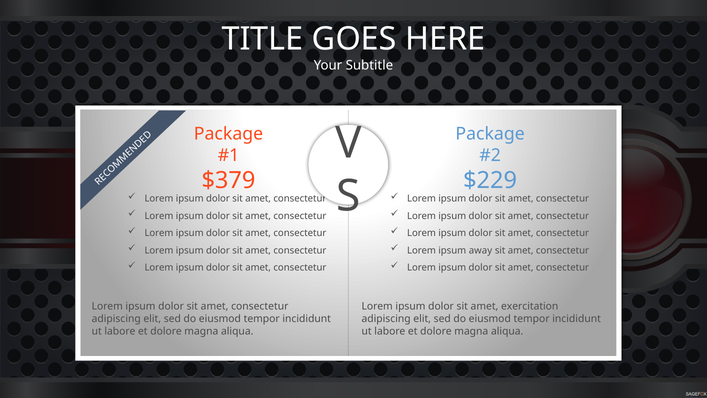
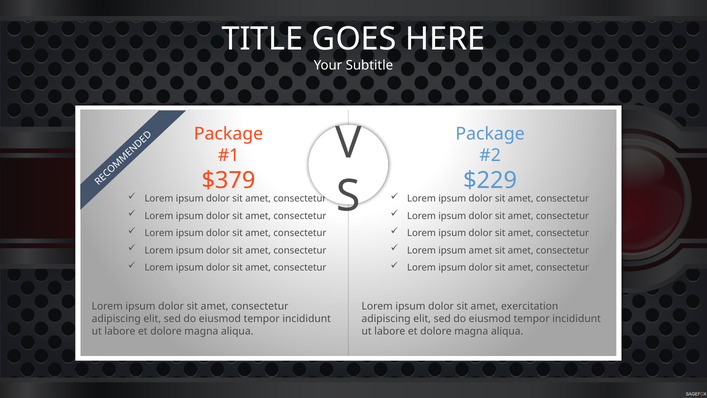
ipsum away: away -> amet (480, 250)
